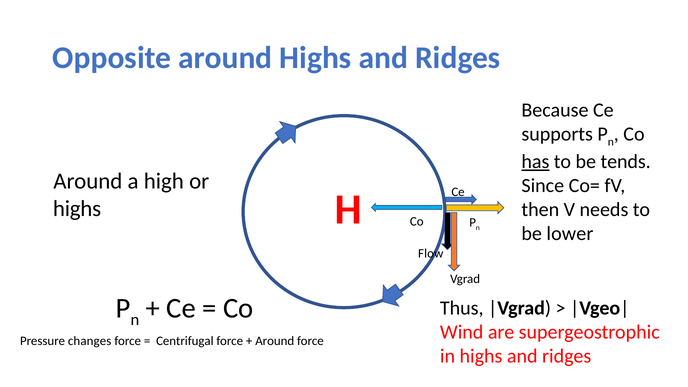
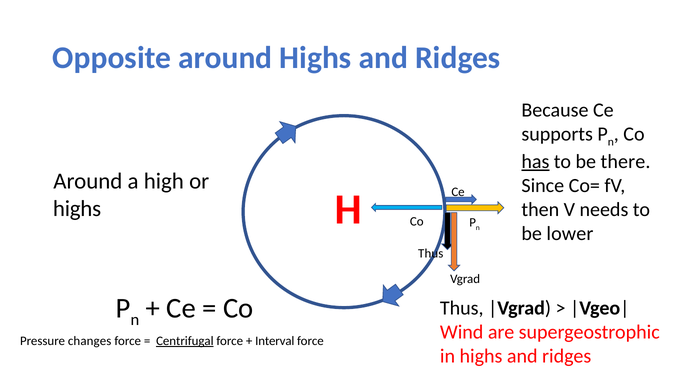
tends: tends -> there (626, 162)
Flow: Flow -> Thus (431, 253)
Centrifugal underline: none -> present (185, 341)
Around: Around -> Interval (275, 341)
